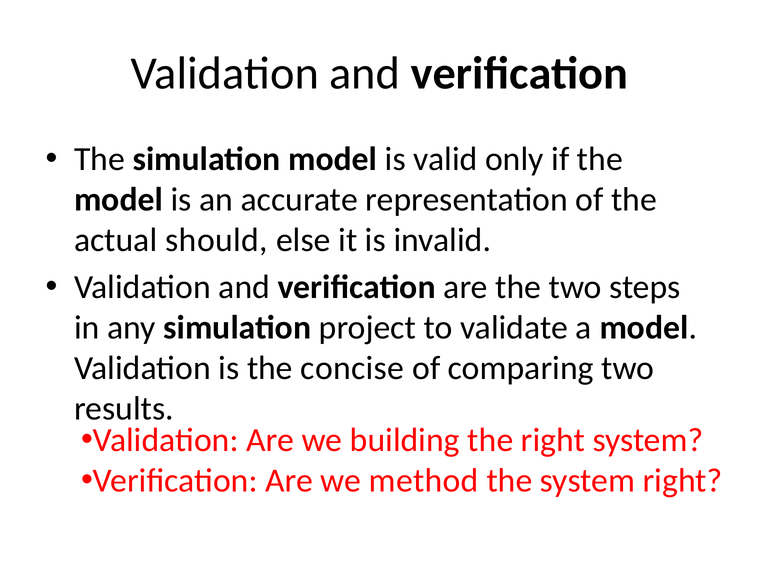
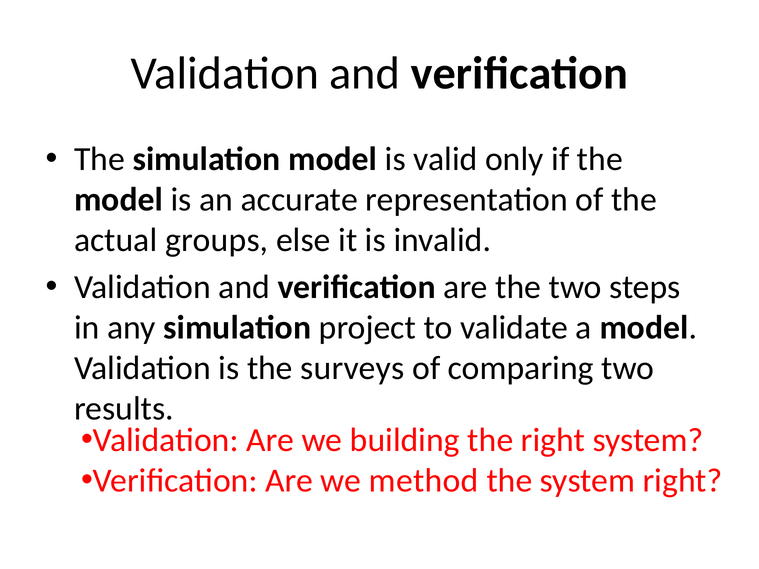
should: should -> groups (217, 240)
concise: concise -> surveys (352, 368)
